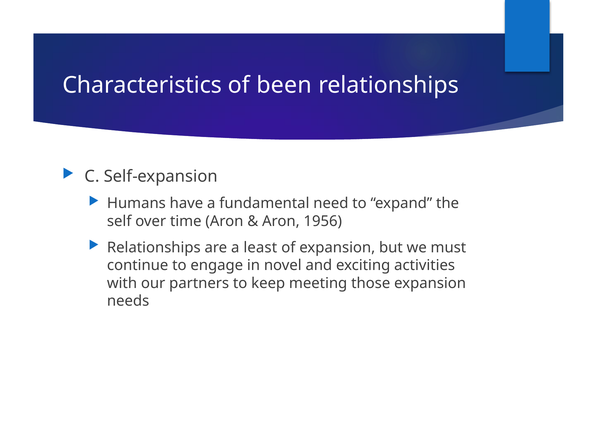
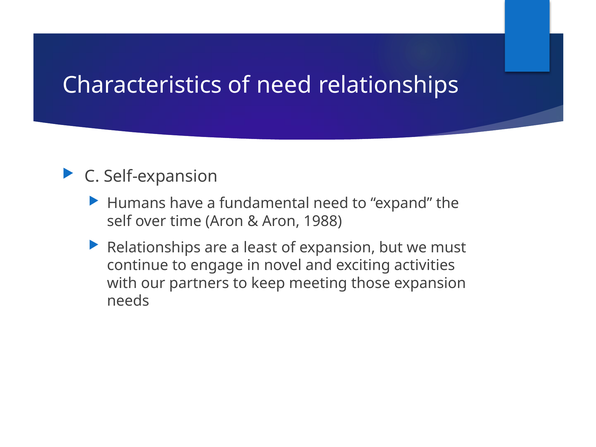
of been: been -> need (284, 85)
1956: 1956 -> 1988 (323, 221)
